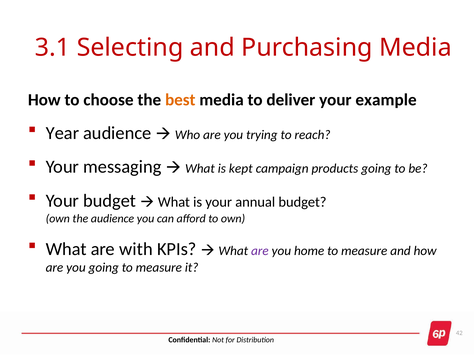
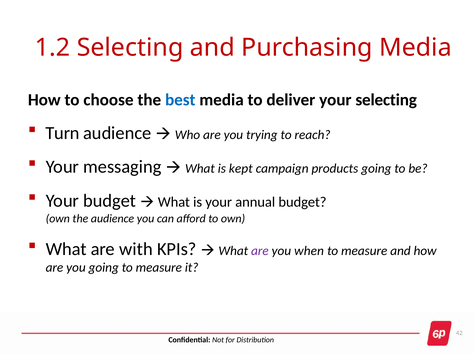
3.1: 3.1 -> 1.2 (53, 48)
best colour: orange -> blue (180, 100)
your example: example -> selecting (386, 100)
Year: Year -> Turn (62, 133)
home: home -> when (309, 251)
